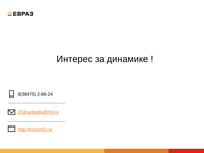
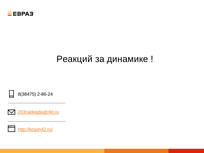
Интерес: Интерес -> Реакций (75, 59)
